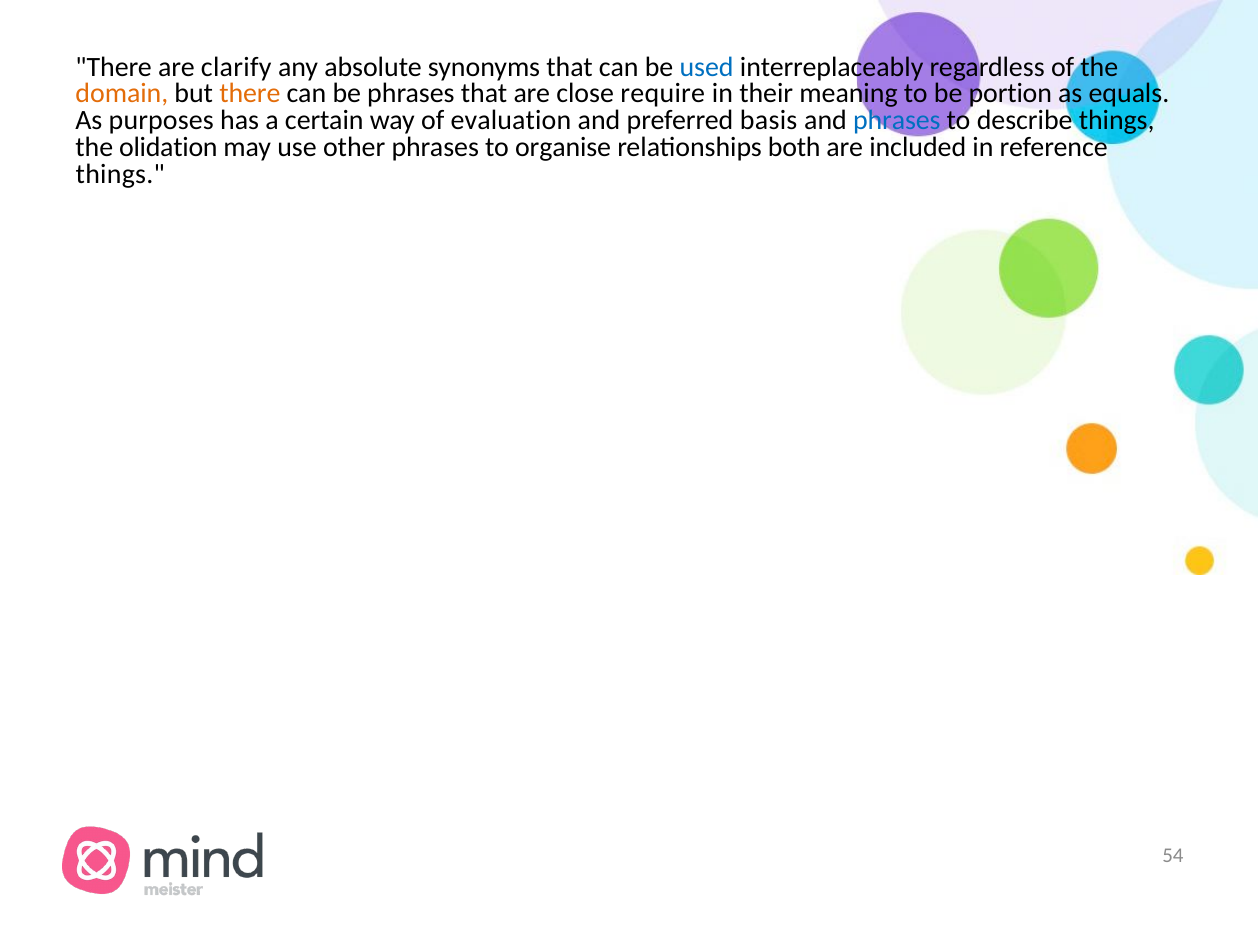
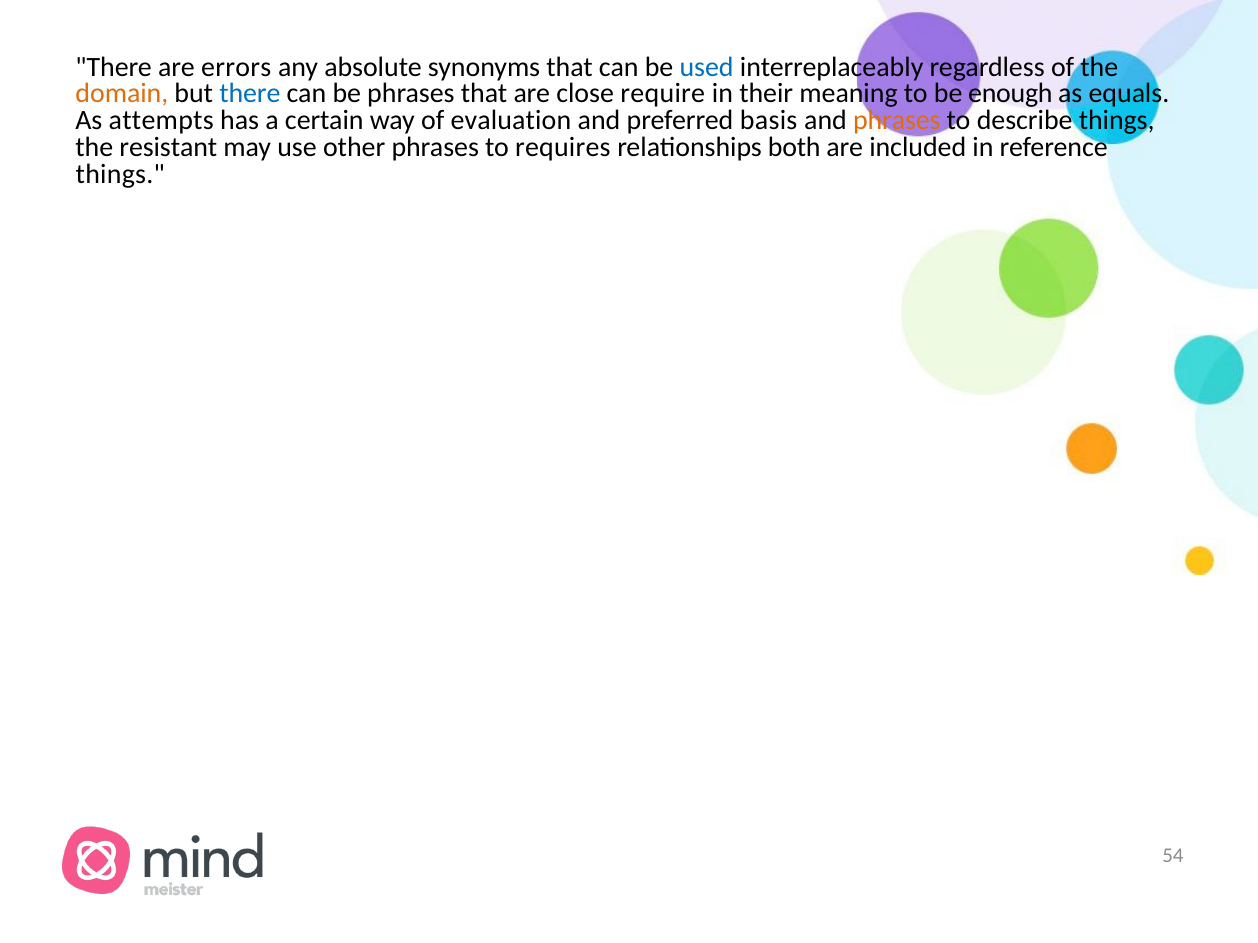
clarify: clarify -> errors (236, 67)
there colour: orange -> blue (250, 94)
portion: portion -> enough (1010, 94)
purposes: purposes -> attempts (161, 121)
phrases colour: blue -> orange (897, 121)
olidation: olidation -> resistant (168, 147)
organise: organise -> requires (563, 147)
